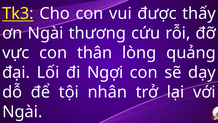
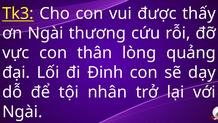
Ngợi: Ngợi -> Đinh (105, 72)
